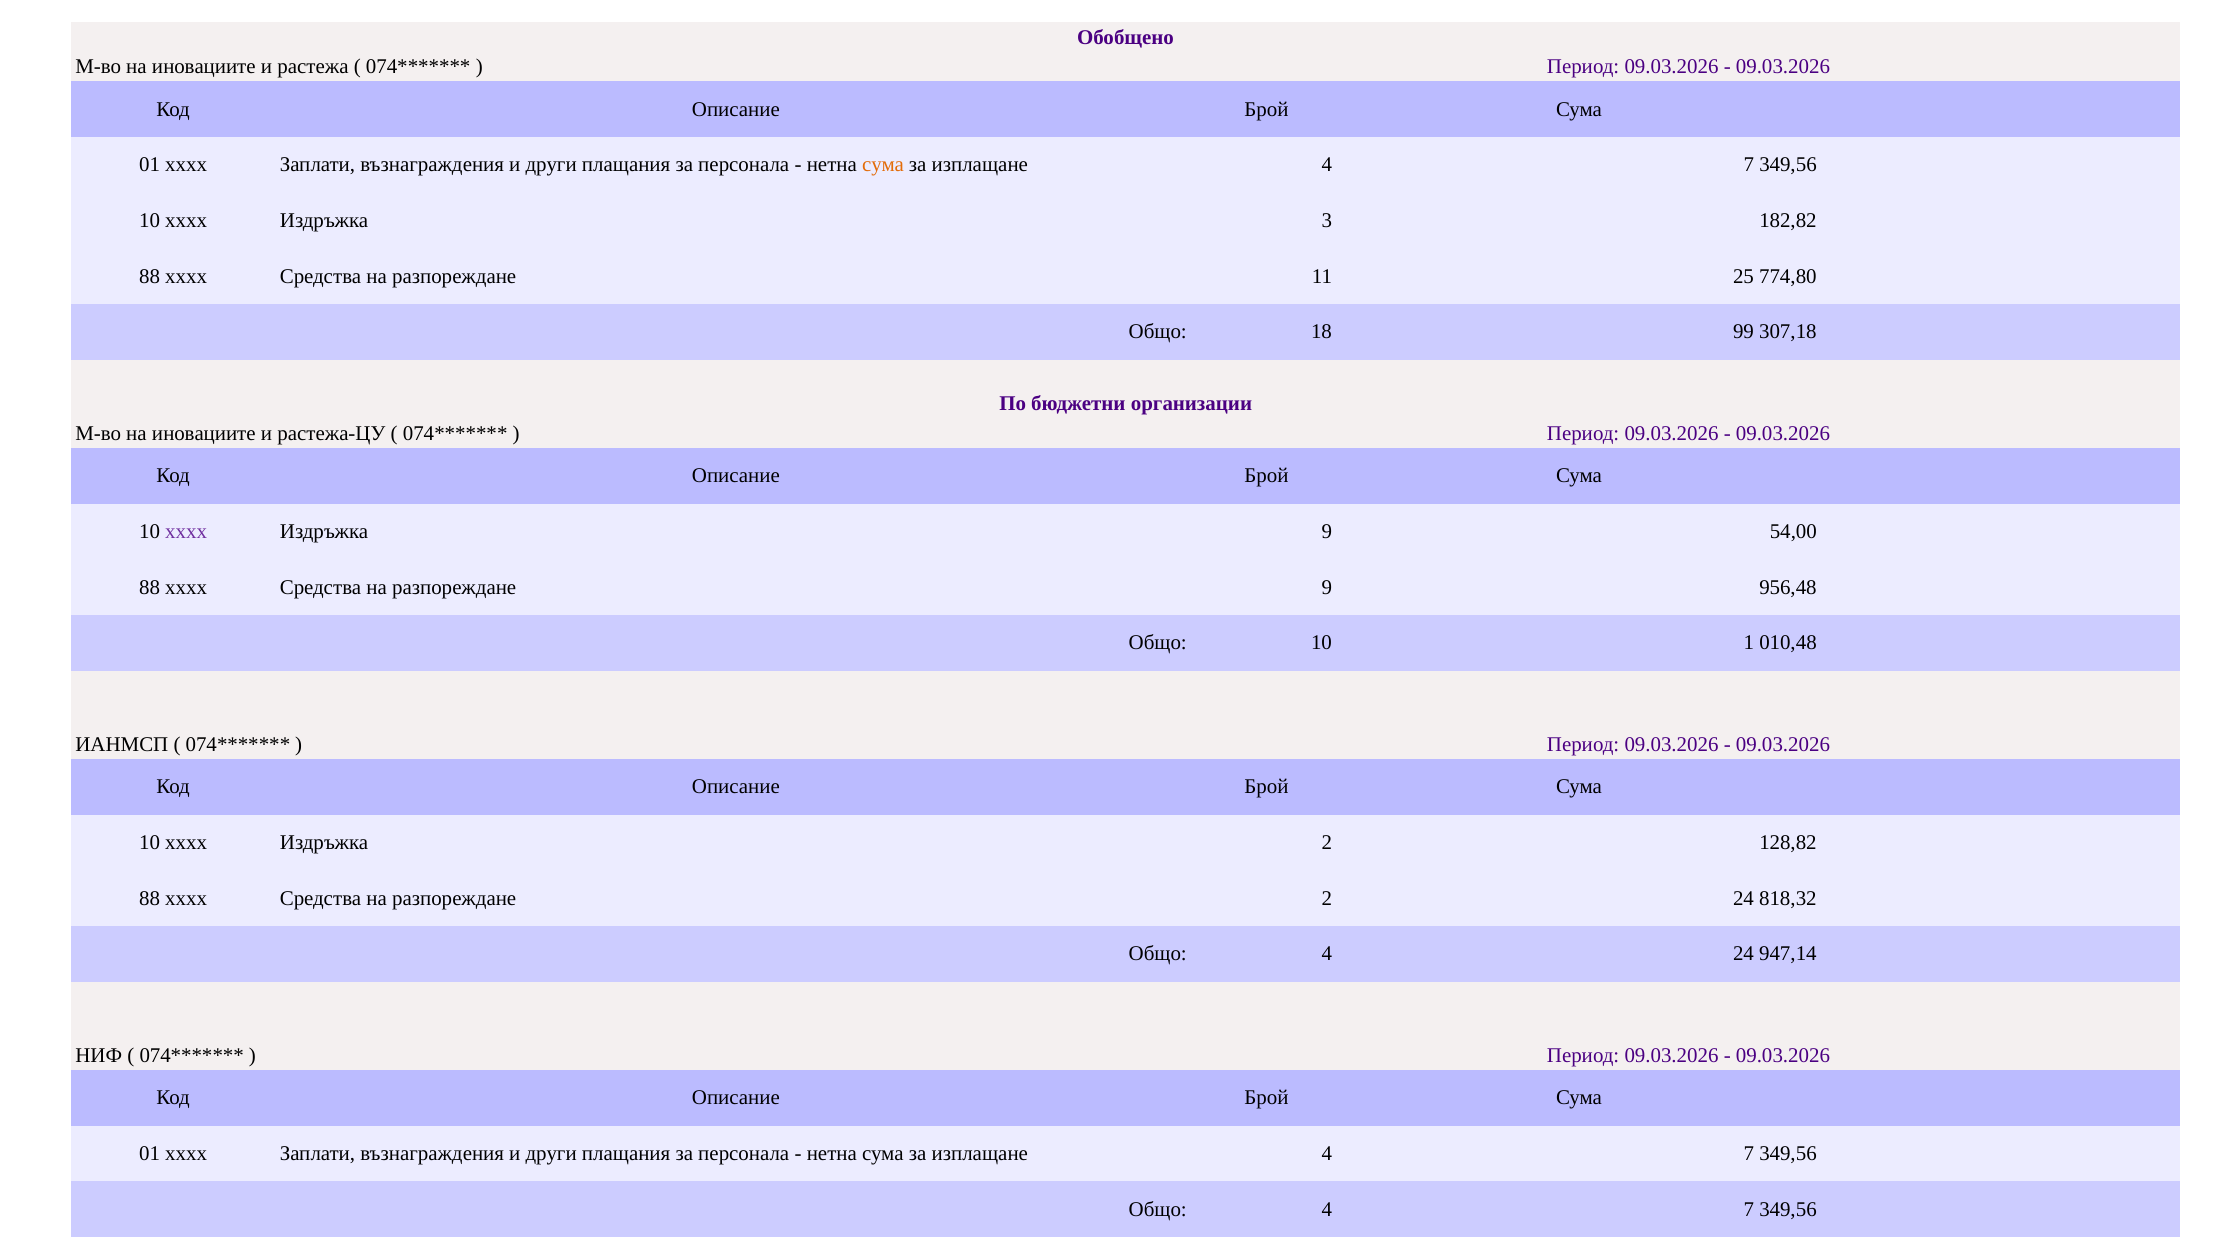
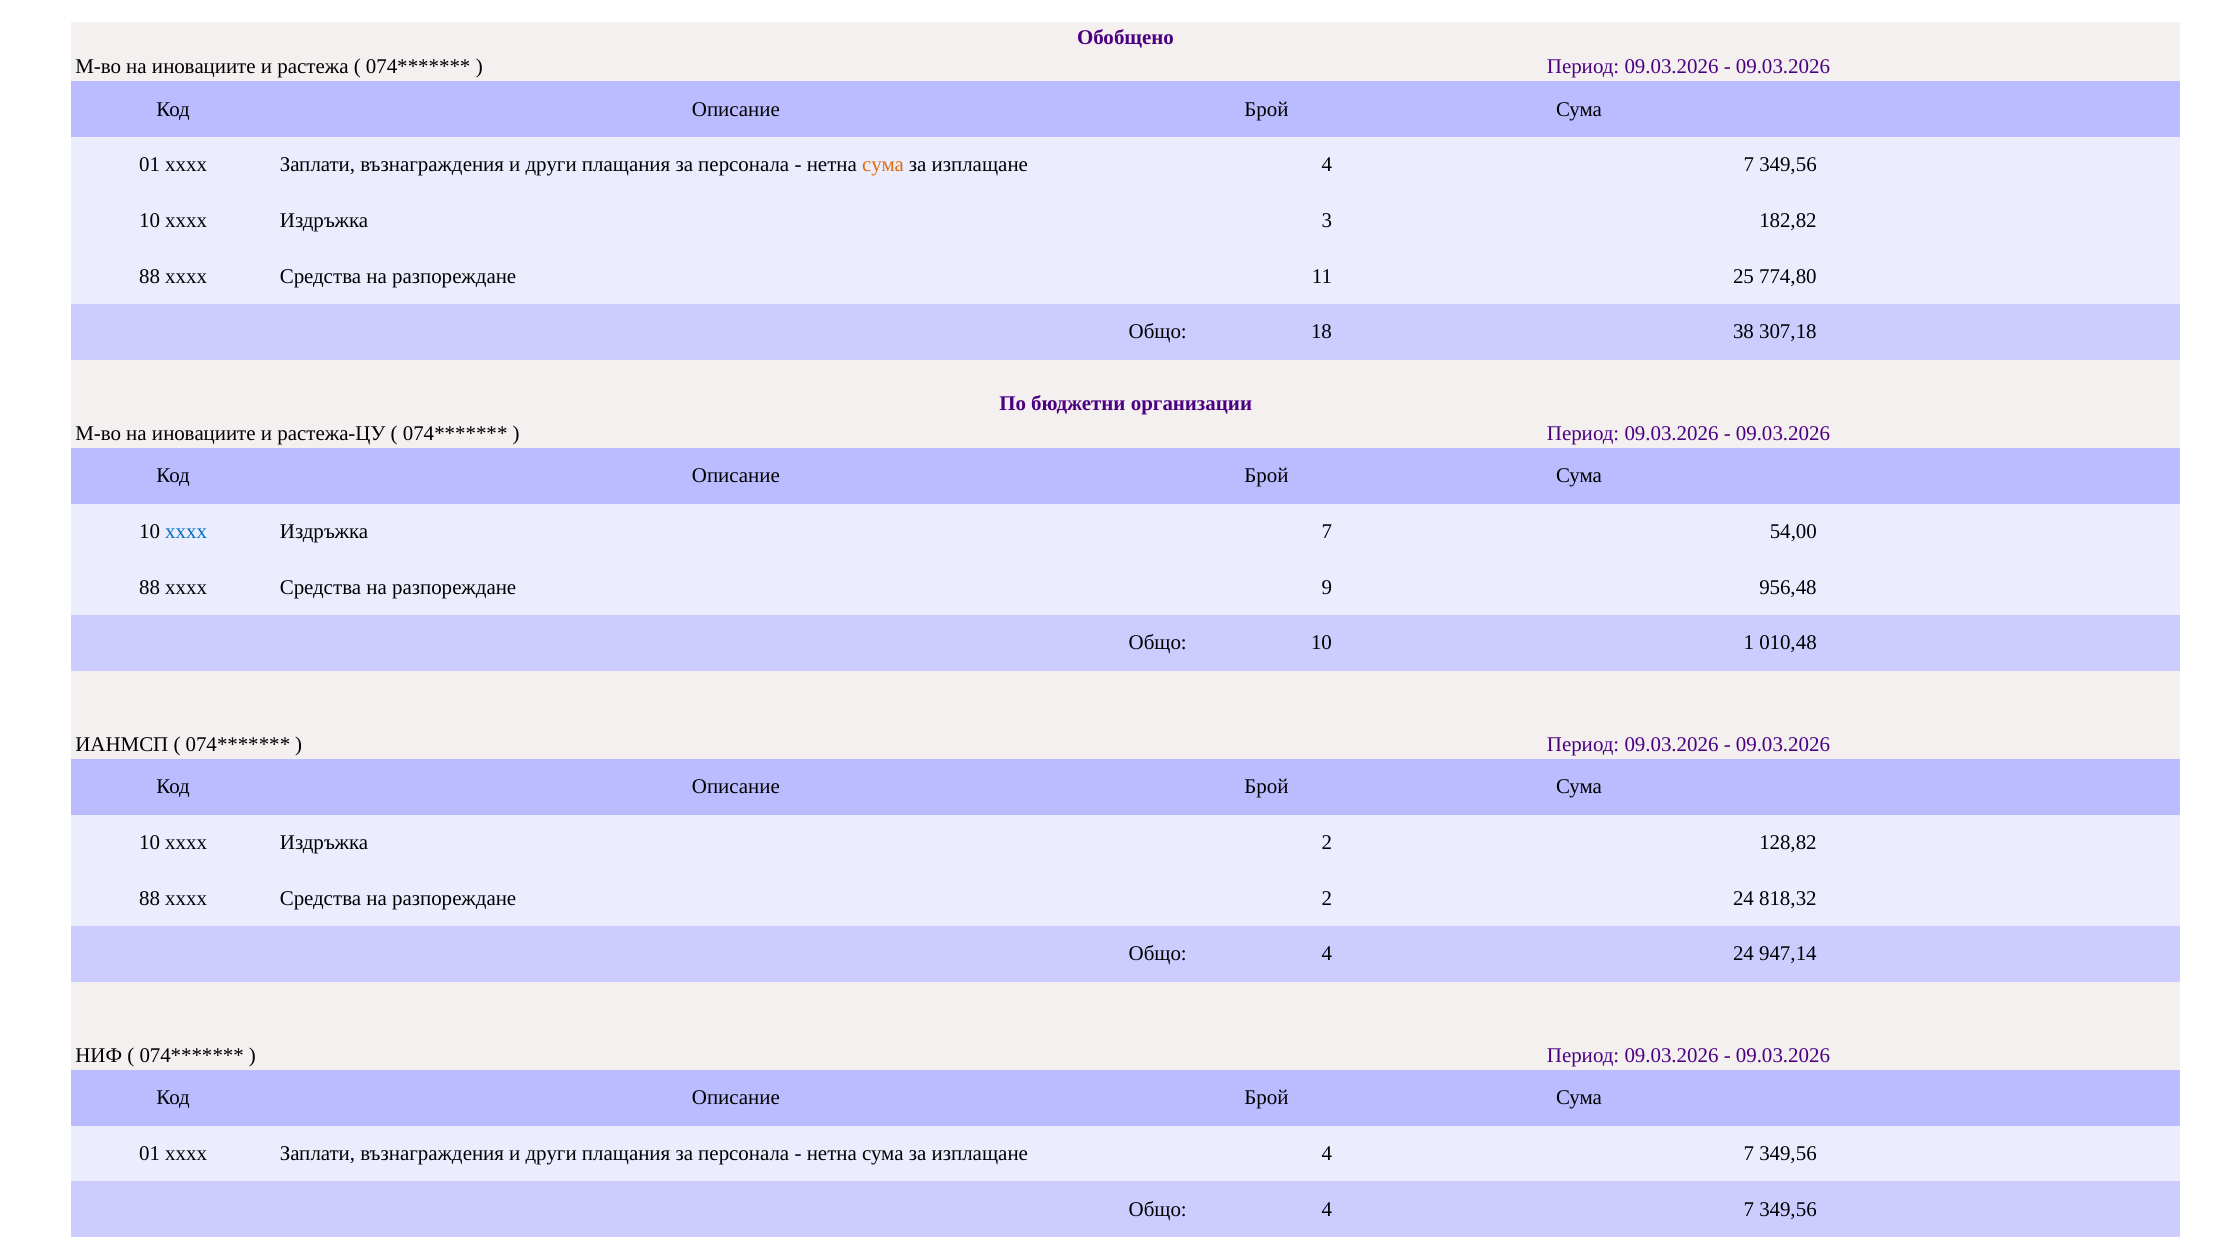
99: 99 -> 38 (1744, 332)
xxxx colour: purple -> blue (186, 532)
Издръжка 9: 9 -> 7 (1327, 532)
